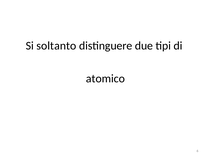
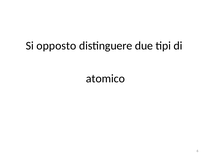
soltanto: soltanto -> opposto (56, 46)
